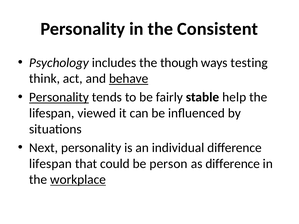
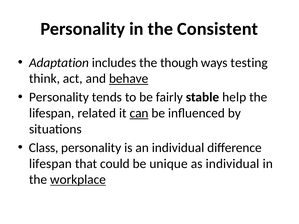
Psychology: Psychology -> Adaptation (59, 63)
Personality underline: present -> none (59, 97)
viewed: viewed -> related (97, 113)
can underline: none -> present (139, 113)
Next: Next -> Class (44, 148)
person: person -> unique (169, 164)
as difference: difference -> individual (233, 164)
